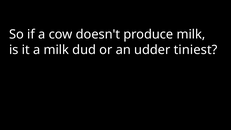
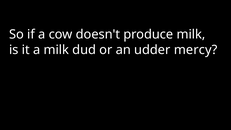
tiniest: tiniest -> mercy (196, 50)
